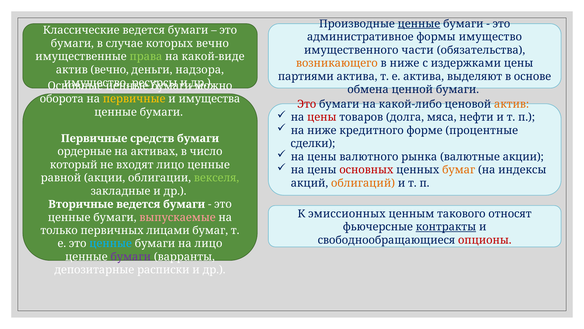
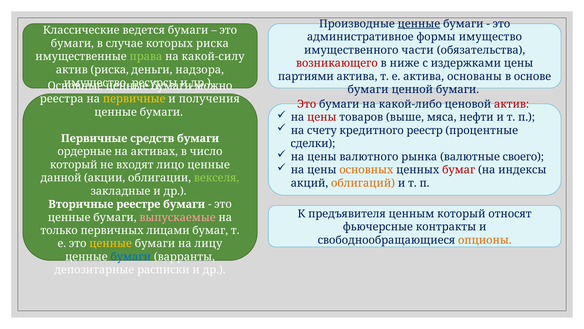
которых вечно: вечно -> риска (212, 43)
какой-виде: какой-виде -> какой-силу (213, 57)
возникающего colour: orange -> red (337, 63)
актив вечно: вечно -> риска (110, 70)
выделяют: выделяют -> основаны (474, 76)
обмена: обмена -> бумаги (368, 89)
оборота: оборота -> реестра (62, 99)
имущества: имущества -> получения (209, 99)
актив colour: orange -> red (512, 104)
долга: долга -> выше (405, 117)
на ниже: ниже -> счету (322, 130)
форме: форме -> реестр (425, 130)
валютные акции: акции -> своего (523, 157)
основных colour: red -> orange (366, 170)
бумаг colour: orange -> red (459, 170)
равной: равной -> данной (61, 178)
Вторичные ведется: ведется -> реестре (138, 204)
эмиссионных: эмиссионных -> предъявителя (347, 213)
ценным такового: такового -> который (461, 213)
контракты underline: present -> none (446, 227)
опционы colour: red -> orange (485, 240)
ценные colour: light blue -> yellow (111, 243)
на лицо: лицо -> лицу (208, 243)
бумаги colour: purple -> blue (131, 256)
